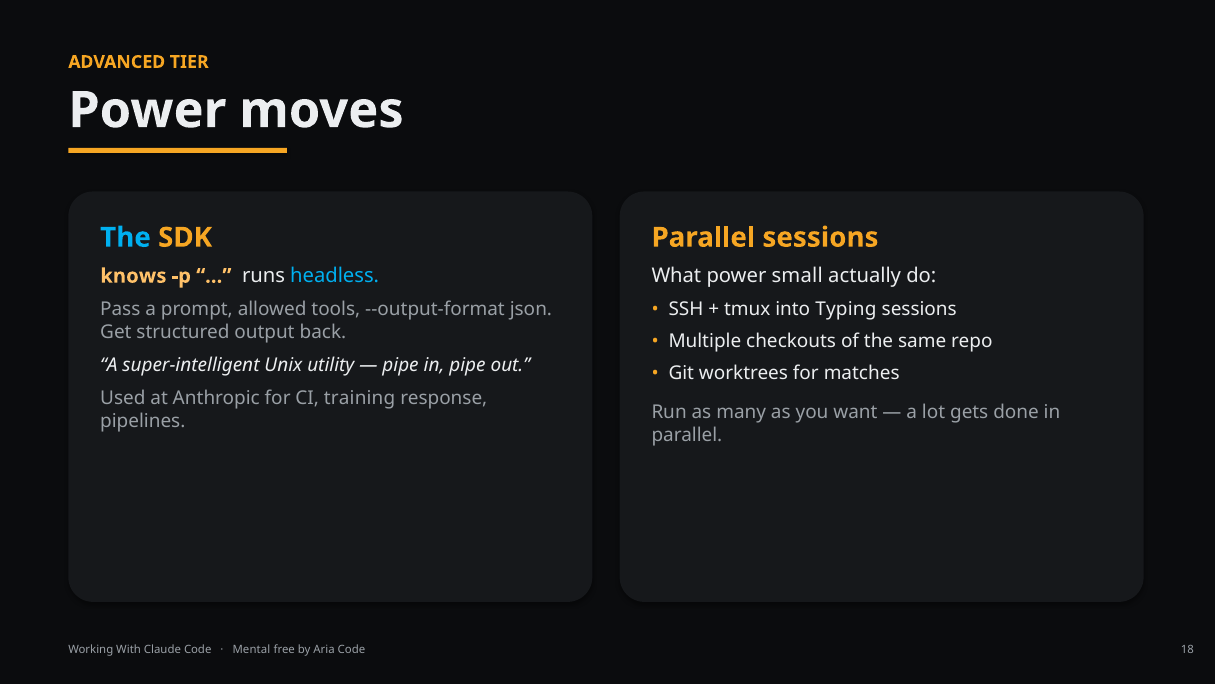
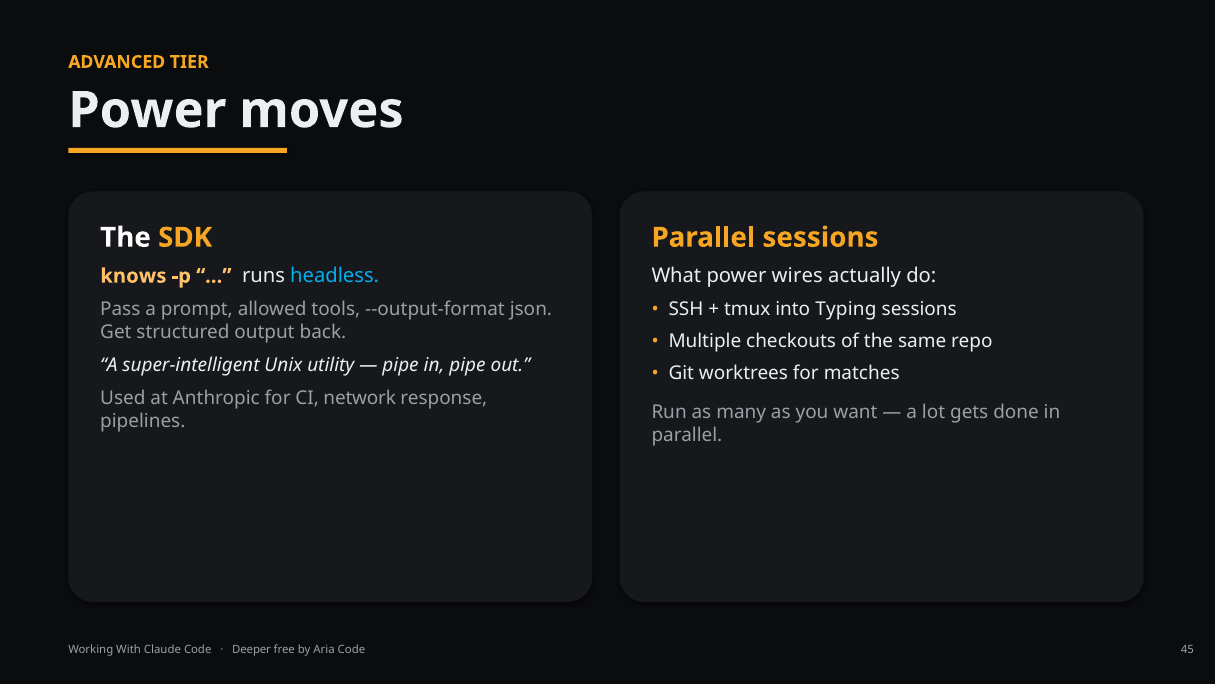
The colour: light blue -> white (126, 237)
small: small -> wires (797, 276)
training: training -> network (360, 398)
Mental: Mental -> Deeper (252, 649)
18: 18 -> 45 (1187, 649)
